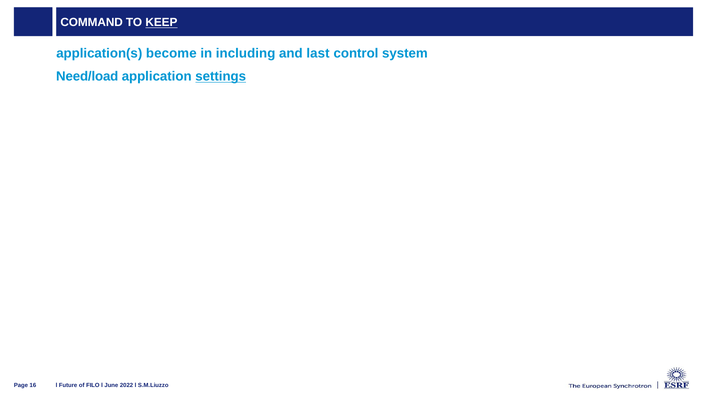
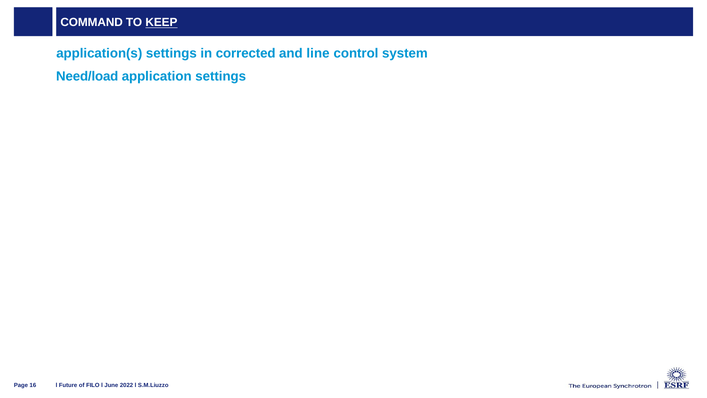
application(s become: become -> settings (171, 53)
including: including -> corrected (246, 53)
last: last -> line (318, 53)
settings underline: present -> none (221, 76)
